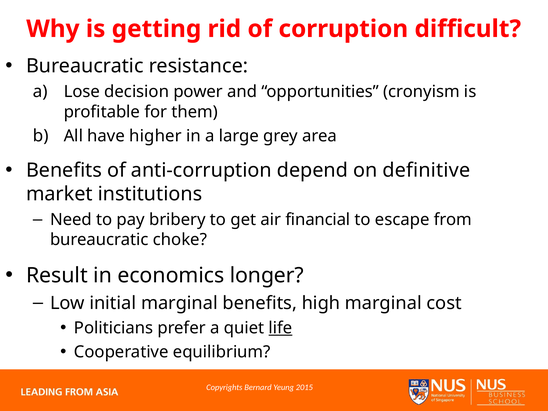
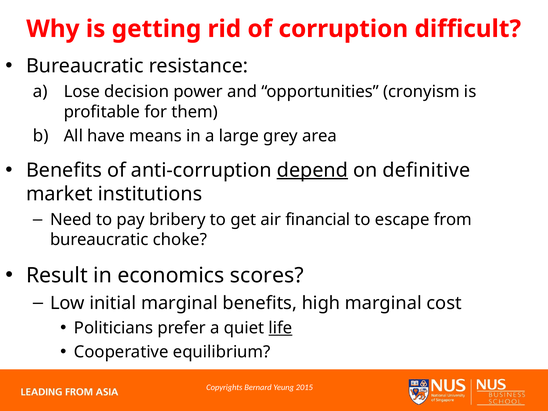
higher: higher -> means (156, 136)
depend underline: none -> present (312, 170)
longer: longer -> scores (267, 275)
